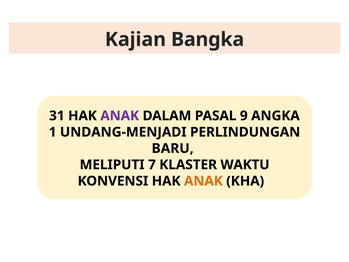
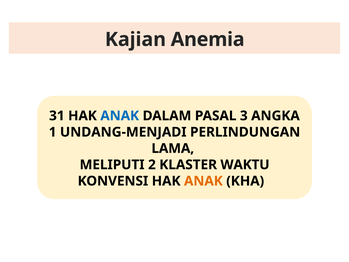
Bangka: Bangka -> Anemia (208, 39)
ANAK colour: purple -> blue (120, 116)
9: 9 -> 3 (244, 116)
BARU: BARU -> LAMA (173, 148)
7: 7 -> 2 (152, 165)
